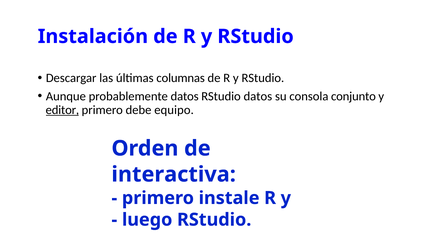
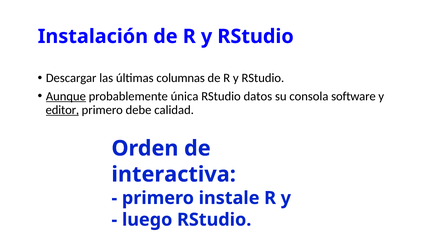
Aunque underline: none -> present (66, 96)
probablemente datos: datos -> única (185, 96)
conjunto: conjunto -> software (353, 96)
equipo: equipo -> calidad (174, 110)
